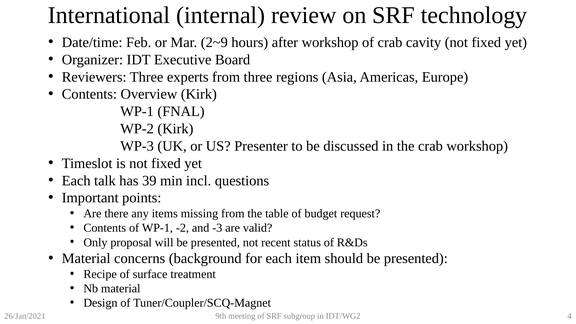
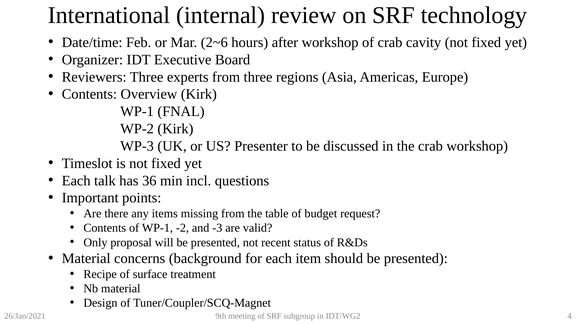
2~9: 2~9 -> 2~6 (214, 42)
39: 39 -> 36 (149, 181)
